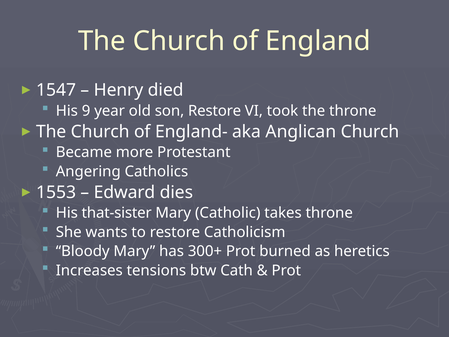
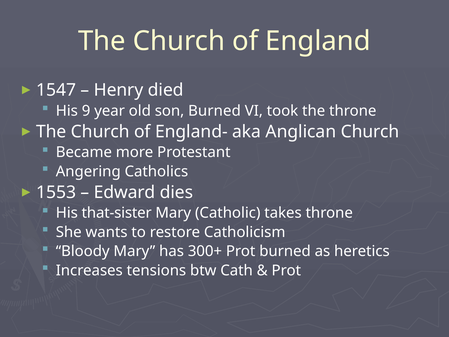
son Restore: Restore -> Burned (214, 111)
